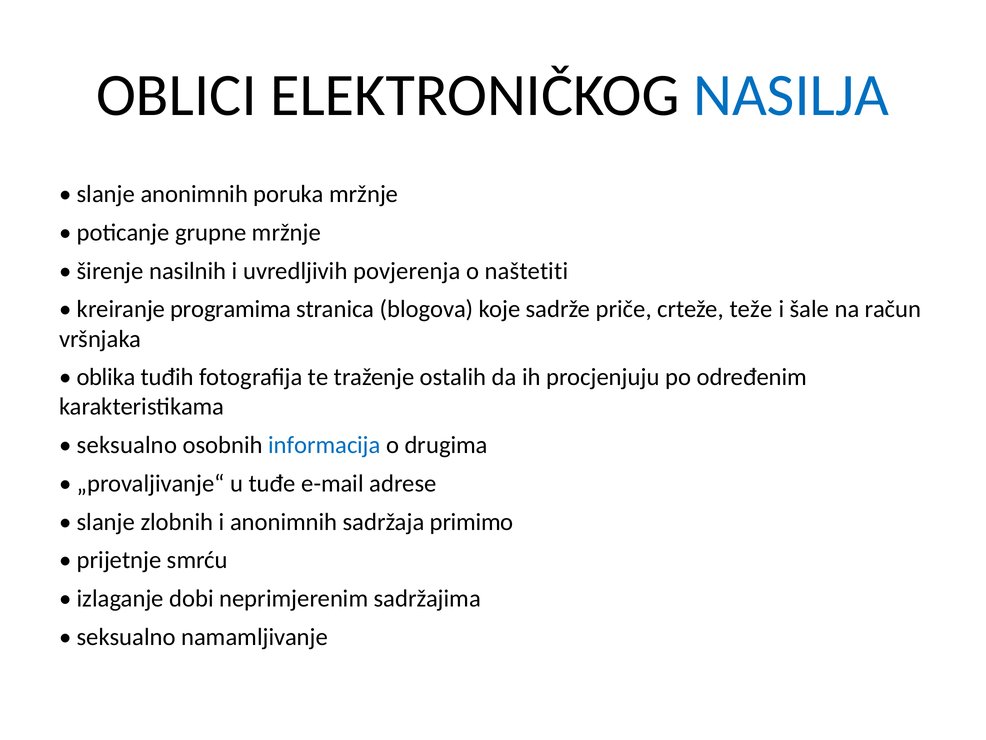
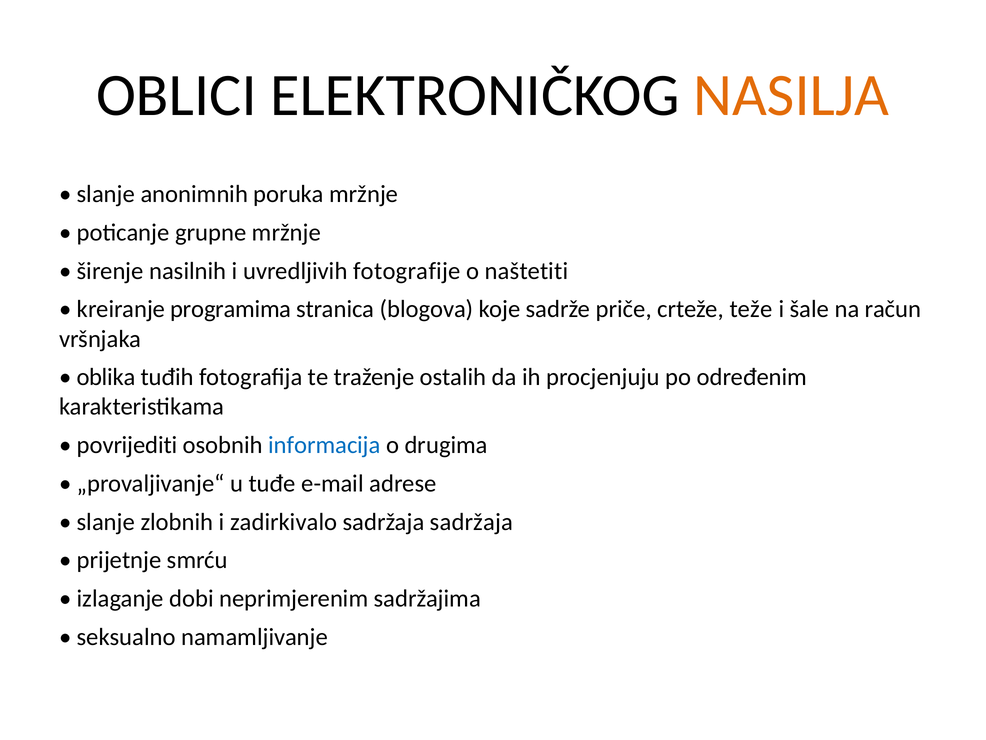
NASILJA colour: blue -> orange (791, 95)
povjerenja: povjerenja -> fotografije (407, 271)
seksualno: seksualno -> povrijediti (127, 445)
i anonimnih: anonimnih -> zadirkivalo (284, 522)
sadržaja primimo: primimo -> sadržaja (471, 522)
